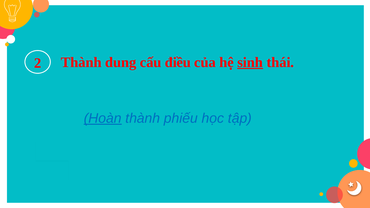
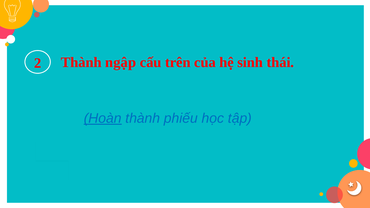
dung: dung -> ngập (121, 62)
điều: điều -> trên (178, 62)
sinh underline: present -> none (250, 62)
